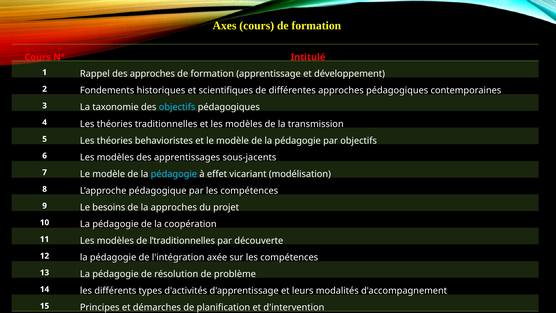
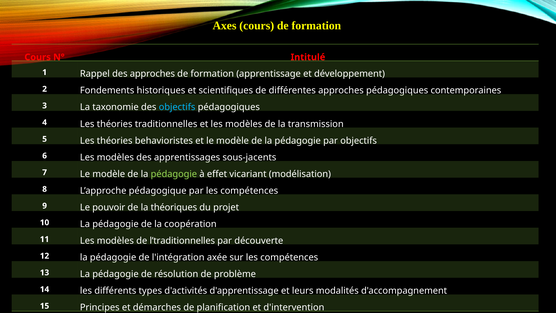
pédagogie colour: light blue -> light green (174, 174)
besoins: besoins -> pouvoir (109, 207)
la approches: approches -> théoriques (174, 207)
